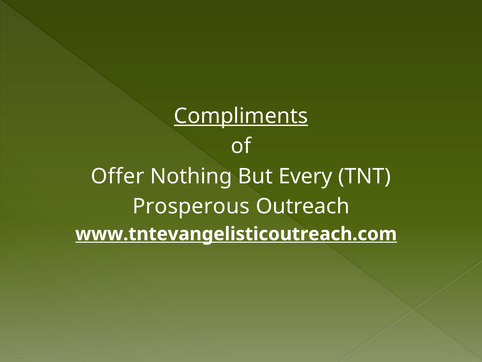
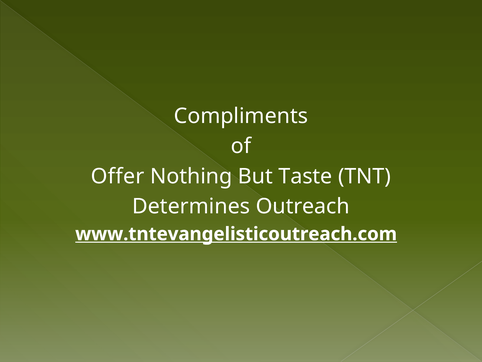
Compliments underline: present -> none (241, 116)
Every: Every -> Taste (305, 176)
Prosperous: Prosperous -> Determines (191, 206)
